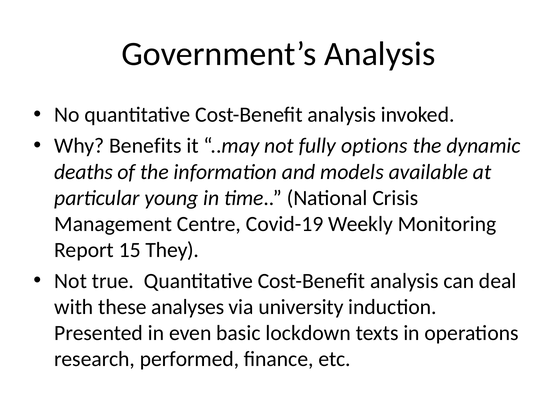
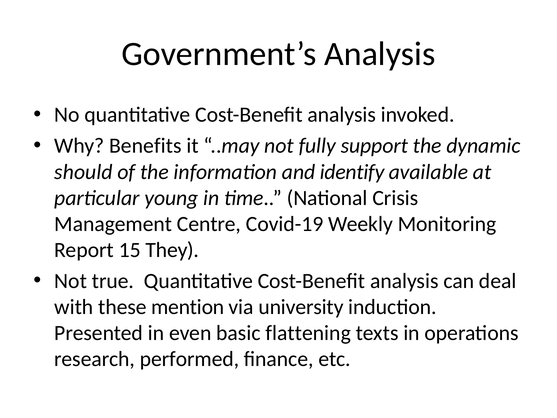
options: options -> support (374, 146)
deaths: deaths -> should (83, 172)
models: models -> identify (352, 172)
analyses: analyses -> mention (188, 307)
lockdown: lockdown -> flattening (308, 333)
